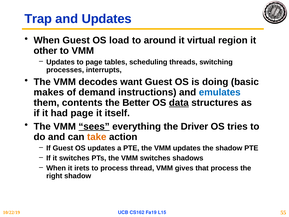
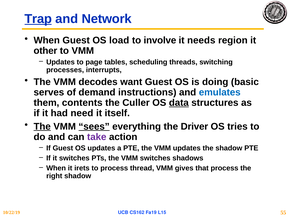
Trap underline: none -> present (38, 19)
and Updates: Updates -> Network (107, 19)
around: around -> involve (160, 40)
virtual: virtual -> needs (201, 40)
makes: makes -> serves (49, 92)
Better: Better -> Culler (136, 103)
had page: page -> need (82, 113)
The underline: none -> present (42, 126)
take colour: orange -> purple (97, 137)
